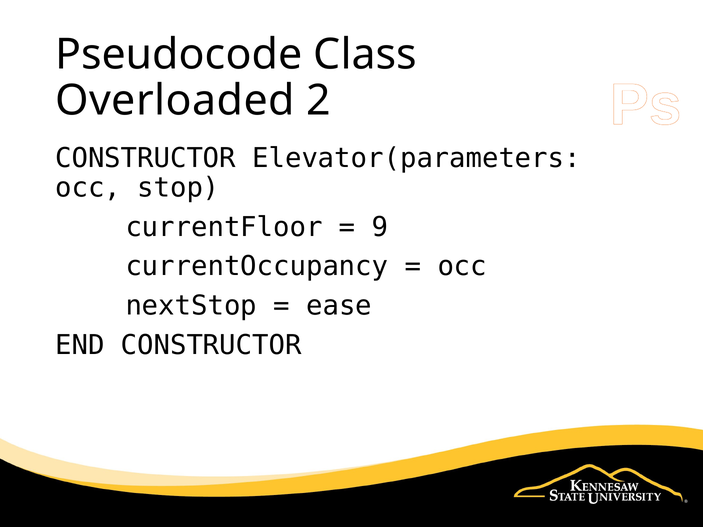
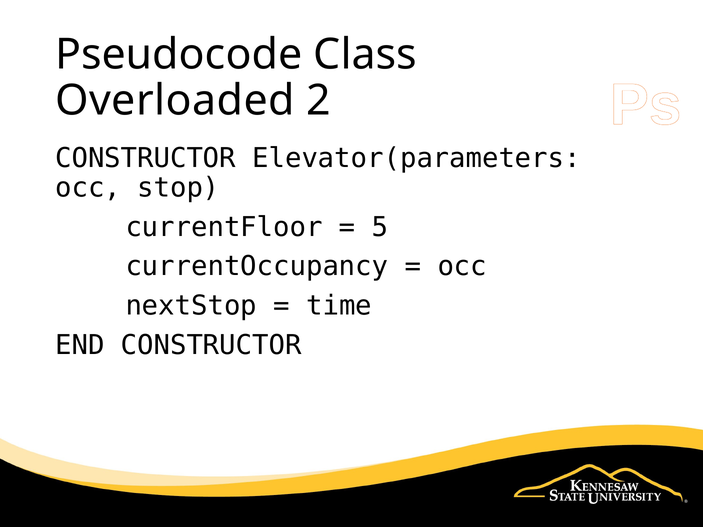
9: 9 -> 5 (380, 227)
ease: ease -> time (339, 306)
